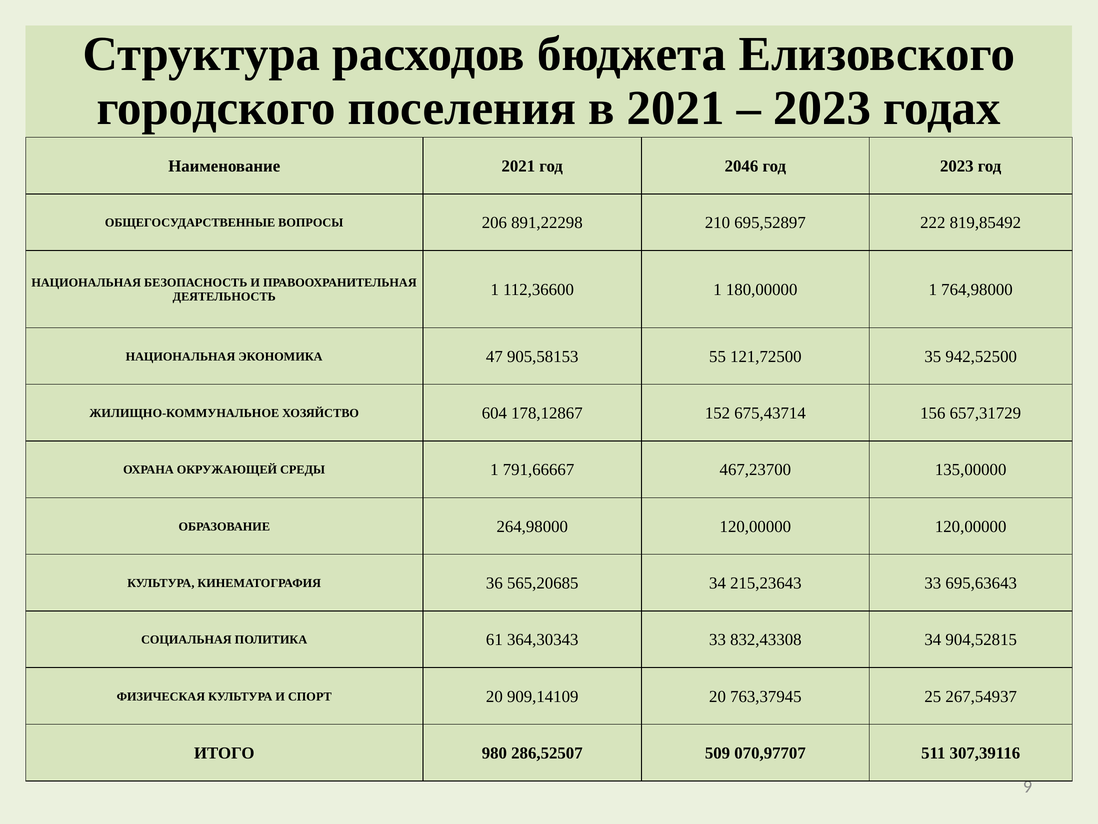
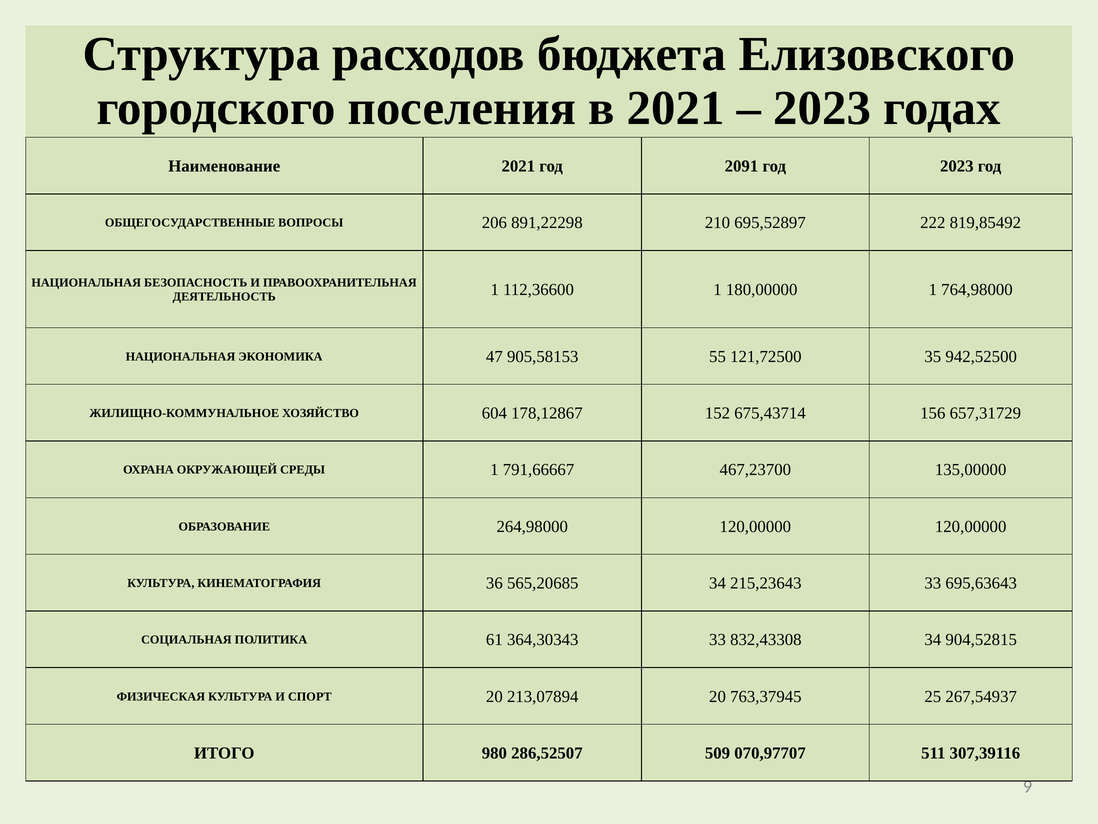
2046: 2046 -> 2091 (741, 166)
909,14109: 909,14109 -> 213,07894 (543, 696)
